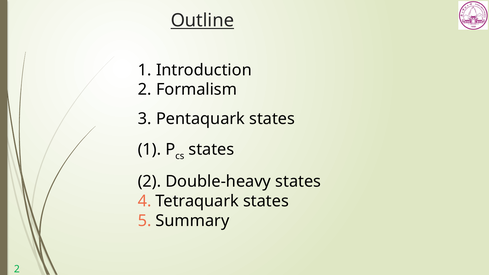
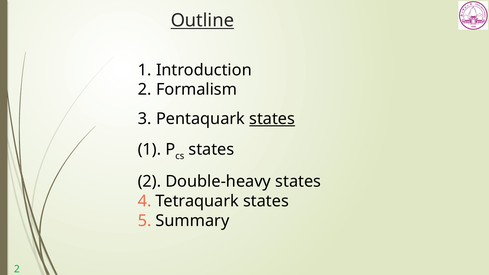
states underline: none -> present (272, 119)
